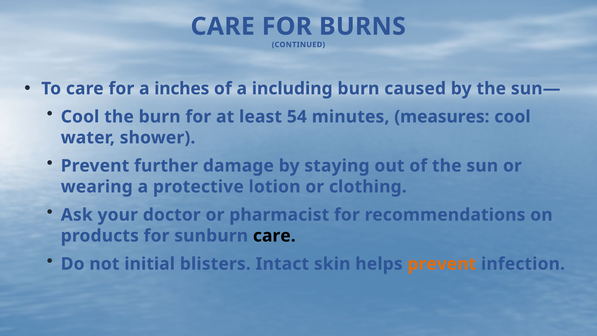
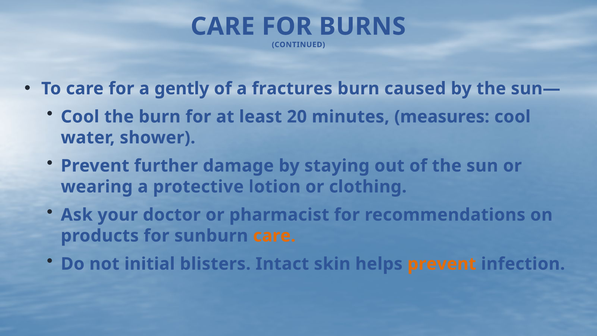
inches: inches -> gently (182, 89)
including: including -> fractures (292, 89)
54: 54 -> 20 (297, 117)
care colour: black -> orange (274, 236)
